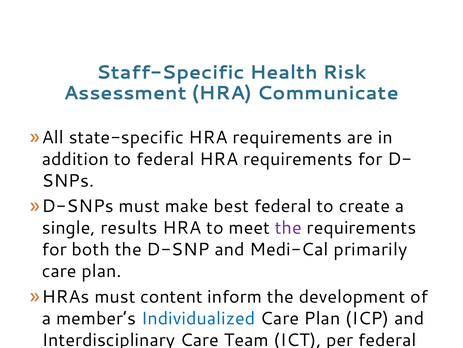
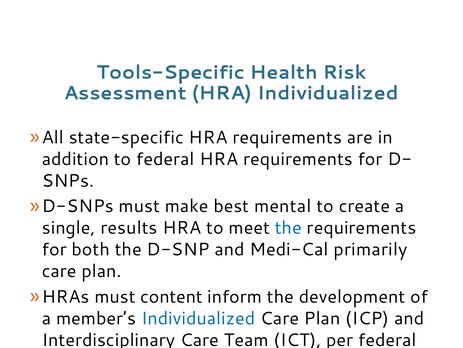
Staff-Specific: Staff-Specific -> Tools-Specific (171, 72)
HRA Communicate: Communicate -> Individualized (328, 93)
best federal: federal -> mental (283, 206)
the colour: purple -> blue (288, 228)
